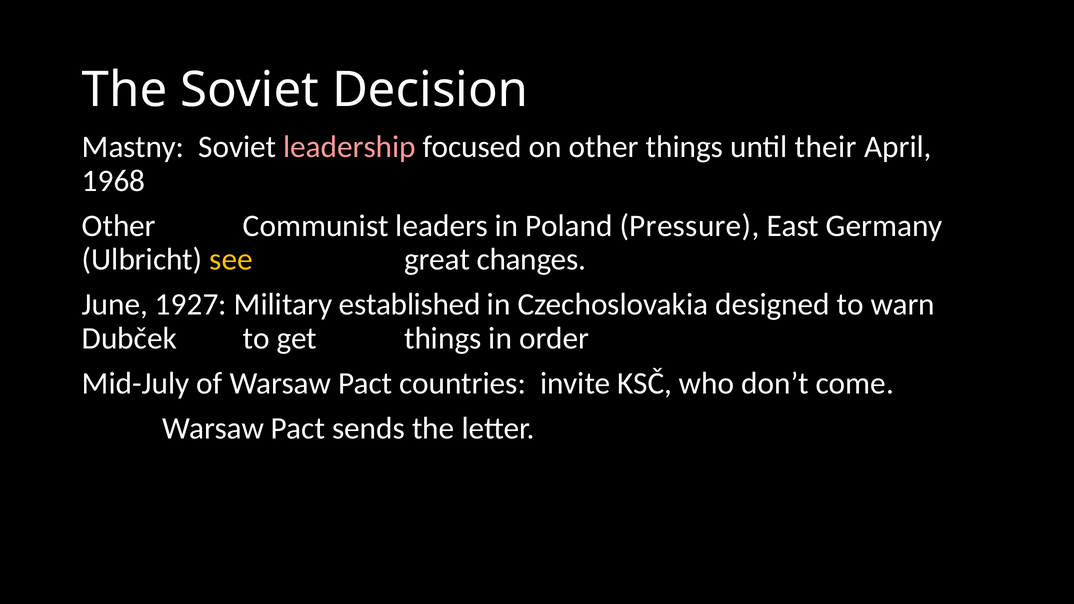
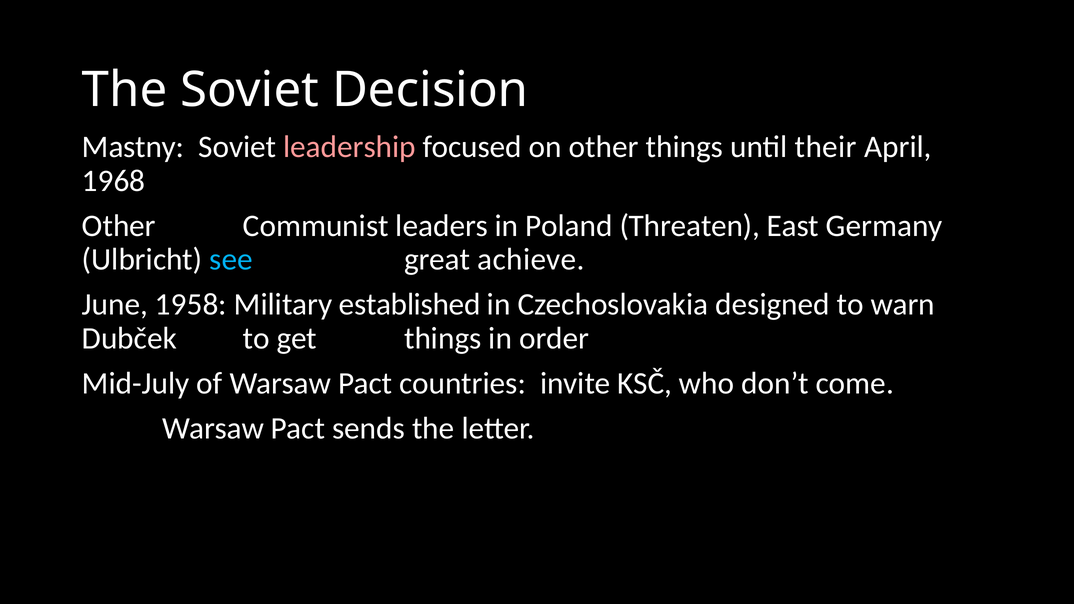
Pressure: Pressure -> Threaten (690, 226)
see colour: yellow -> light blue (231, 260)
changes: changes -> achieve (531, 260)
1927: 1927 -> 1958 (191, 305)
